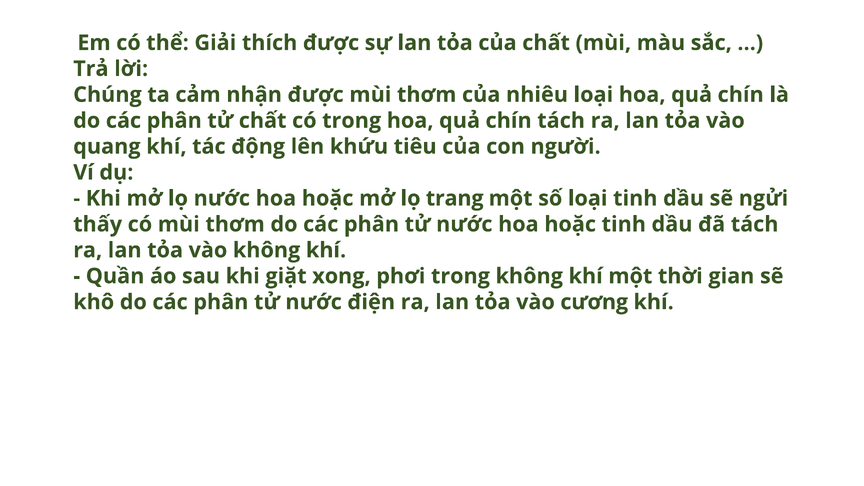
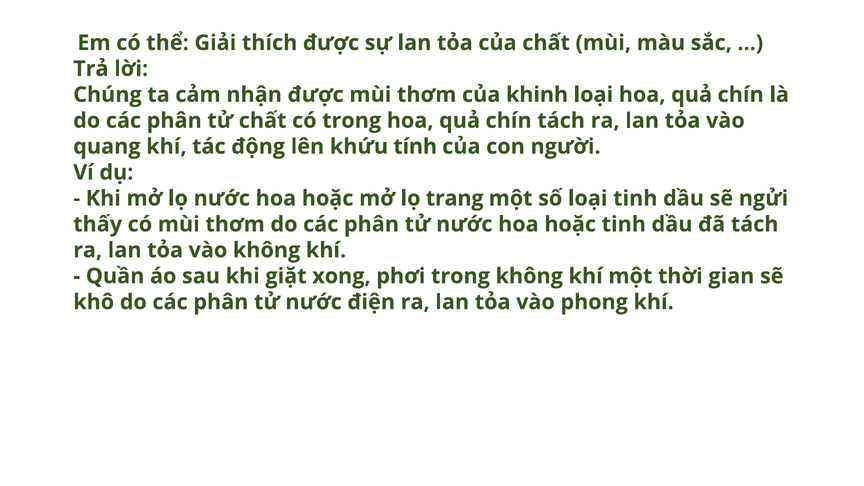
nhiêu: nhiêu -> khinh (537, 95)
tiêu: tiêu -> tính (415, 147)
cương: cương -> phong (594, 302)
